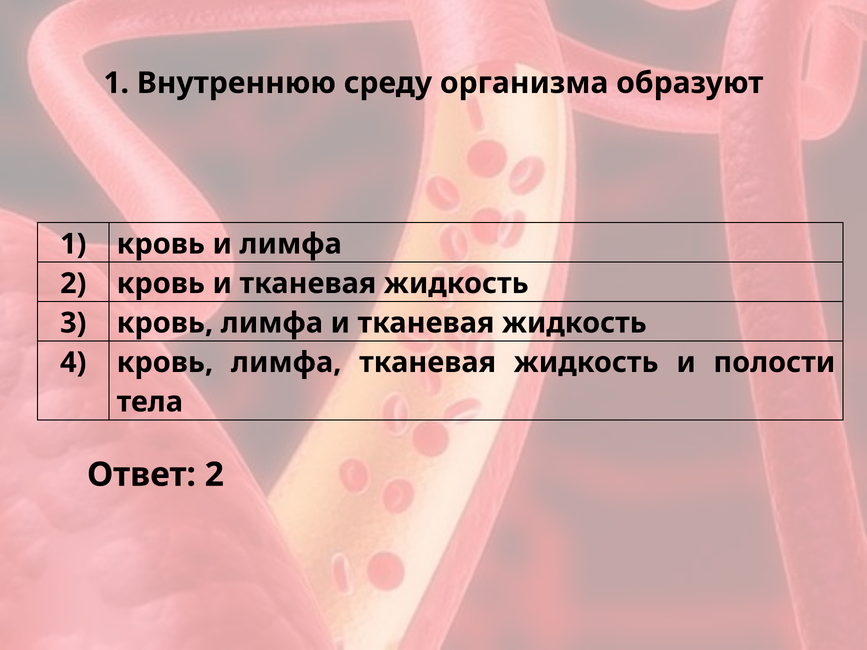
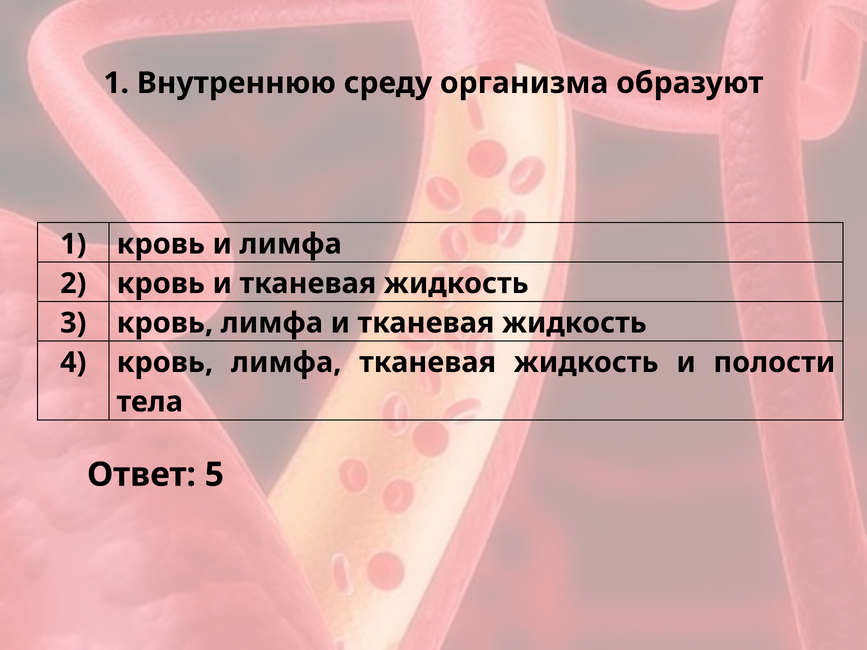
Ответ 2: 2 -> 5 (214, 475)
